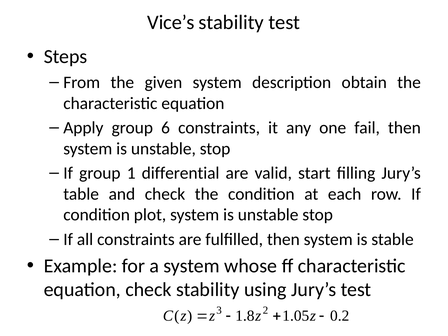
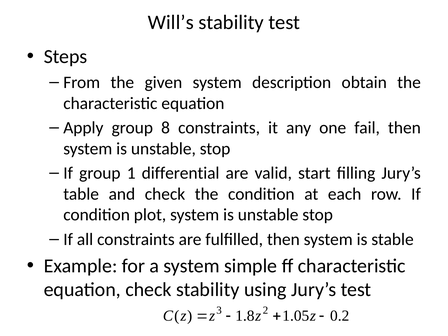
Vice’s: Vice’s -> Will’s (171, 22)
group 6: 6 -> 8 (166, 128)
whose: whose -> simple (251, 266)
